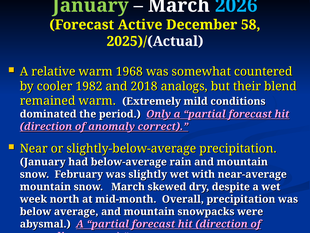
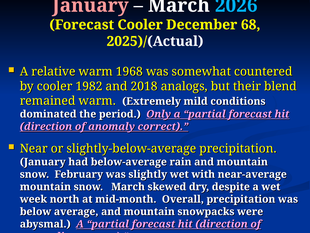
January colour: light green -> pink (90, 5)
Forecast Active: Active -> Cooler (140, 25)
58: 58 -> 68 (251, 25)
